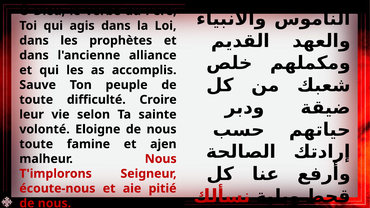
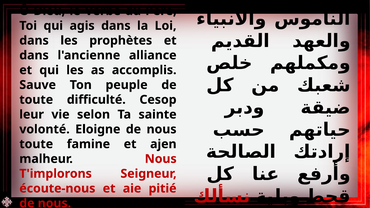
Croire: Croire -> Cesop (158, 100)
